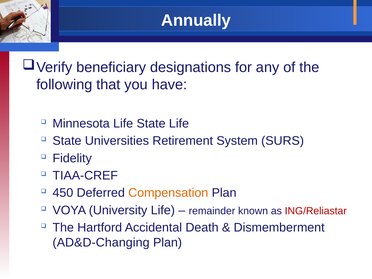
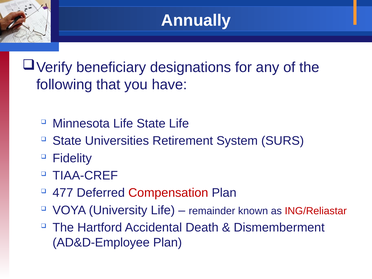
450: 450 -> 477 (63, 193)
Compensation colour: orange -> red (168, 193)
AD&D-Changing: AD&D-Changing -> AD&D-Employee (101, 242)
